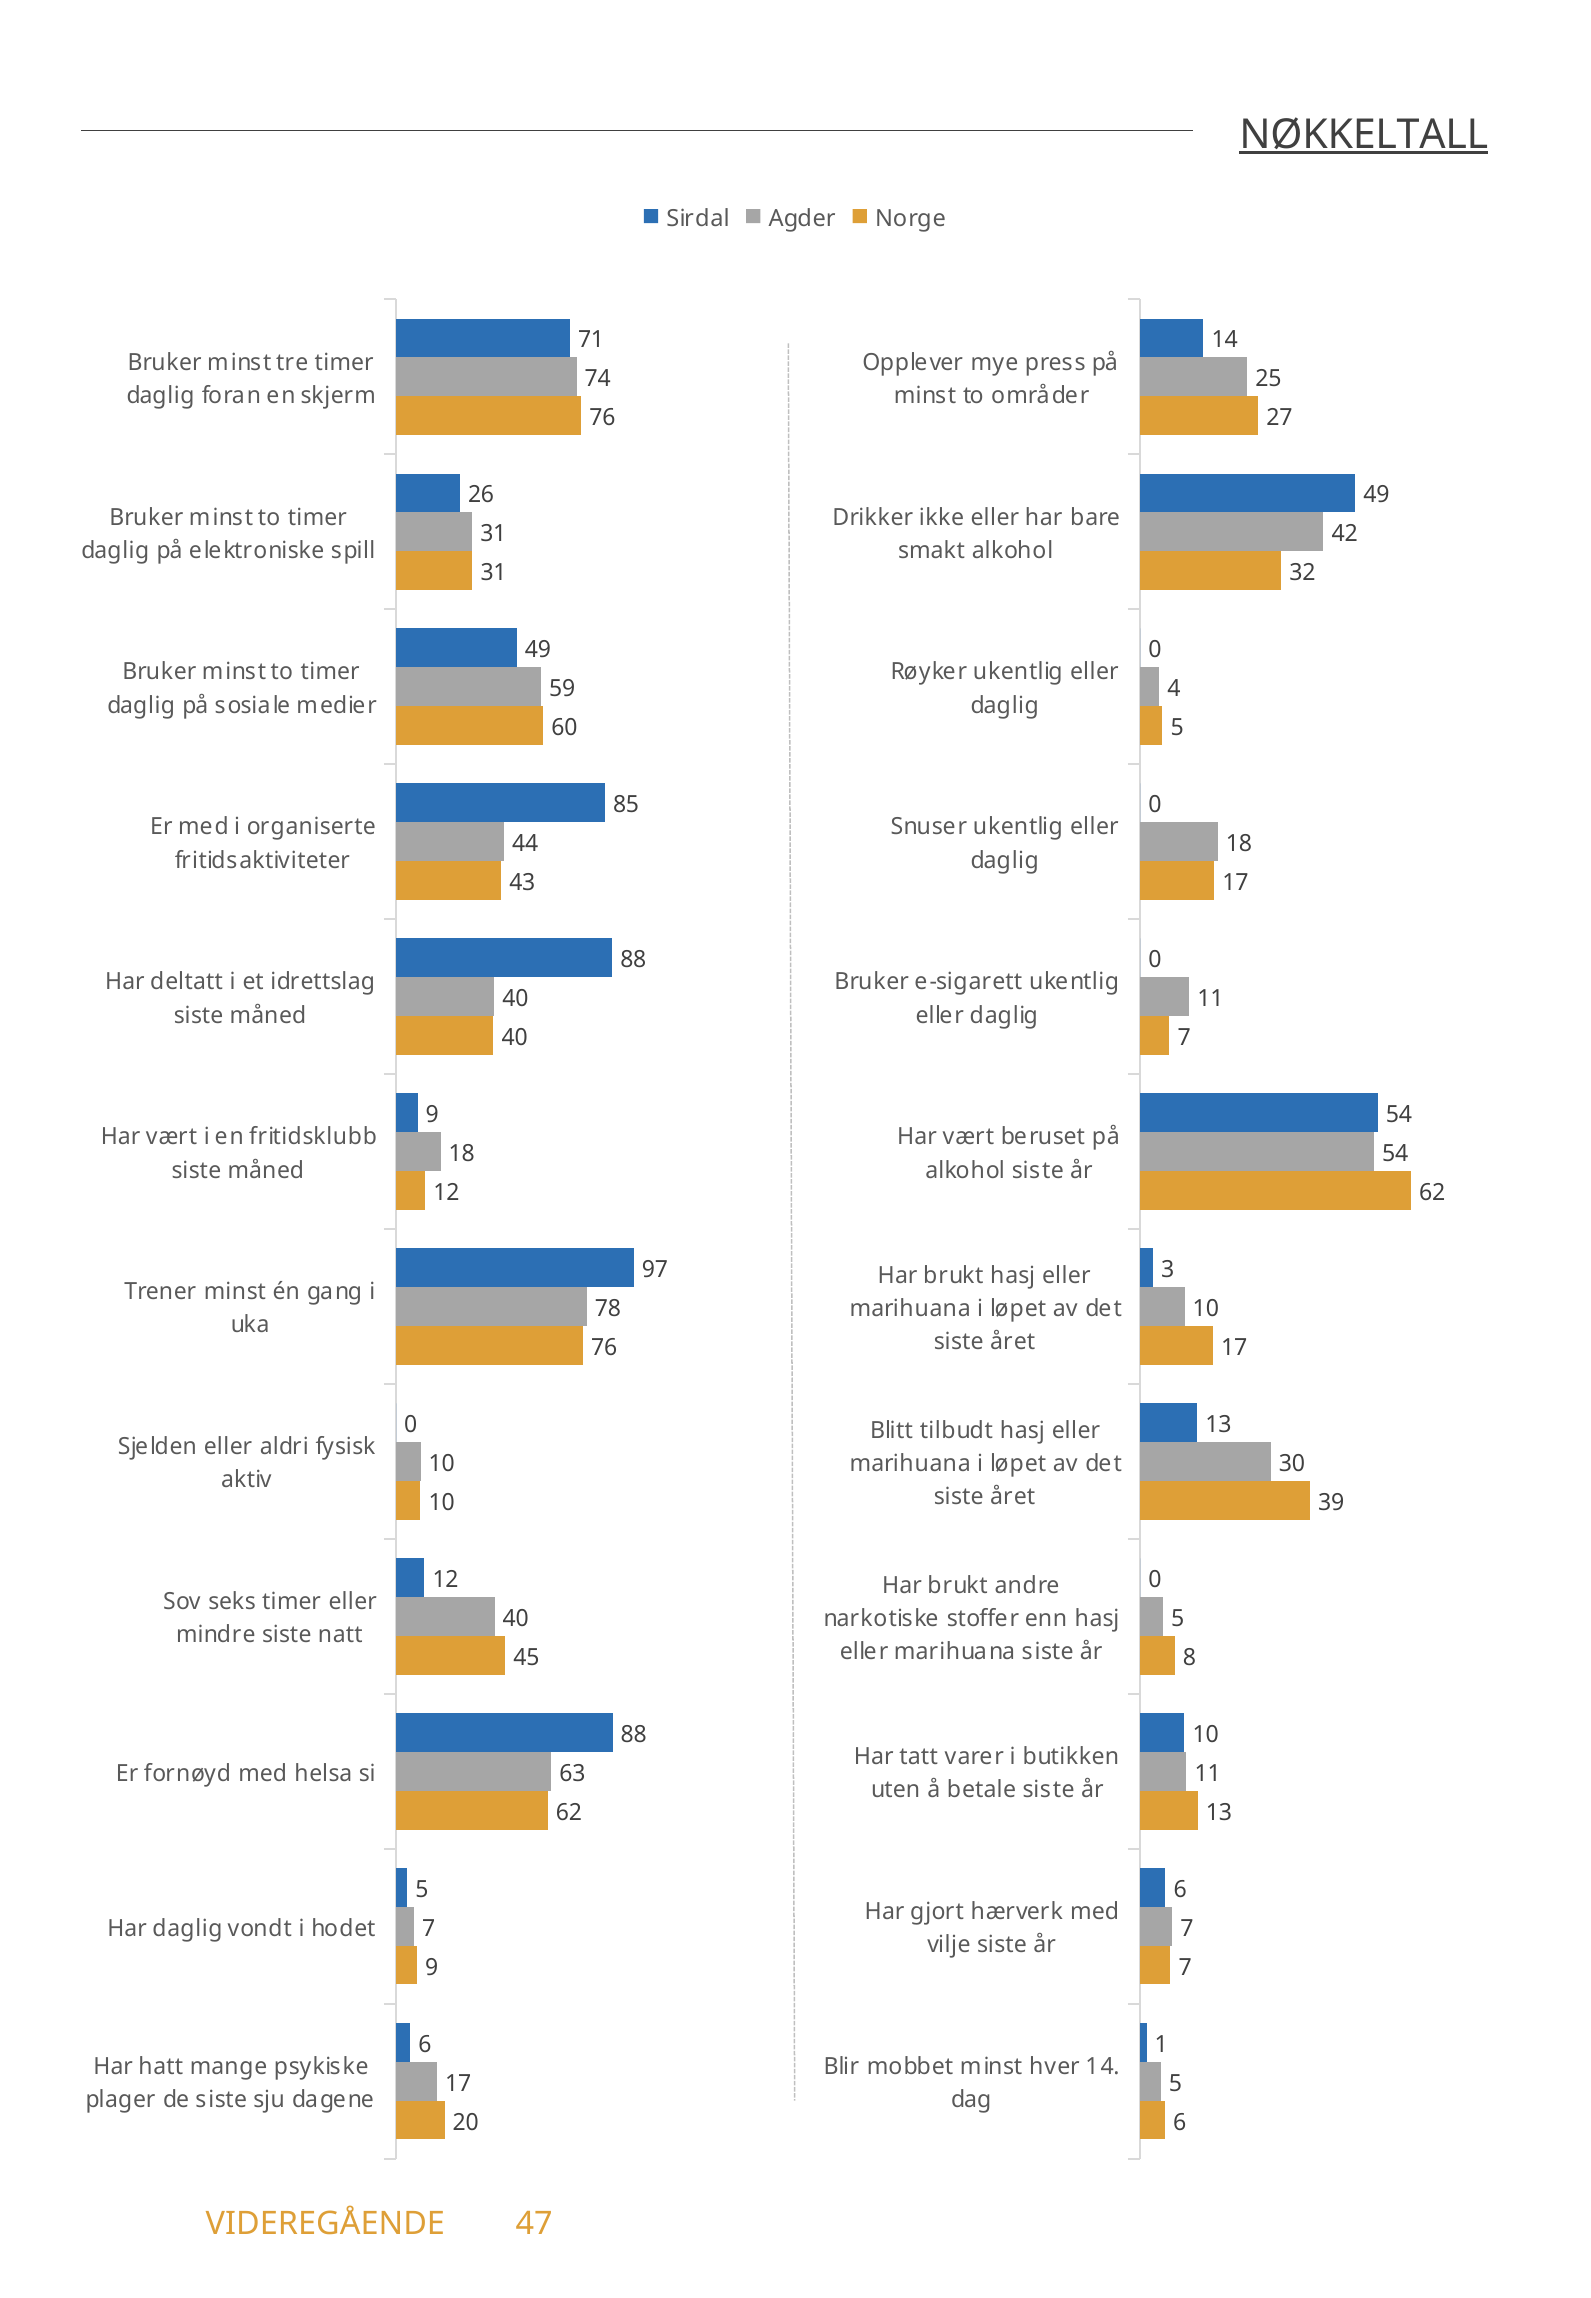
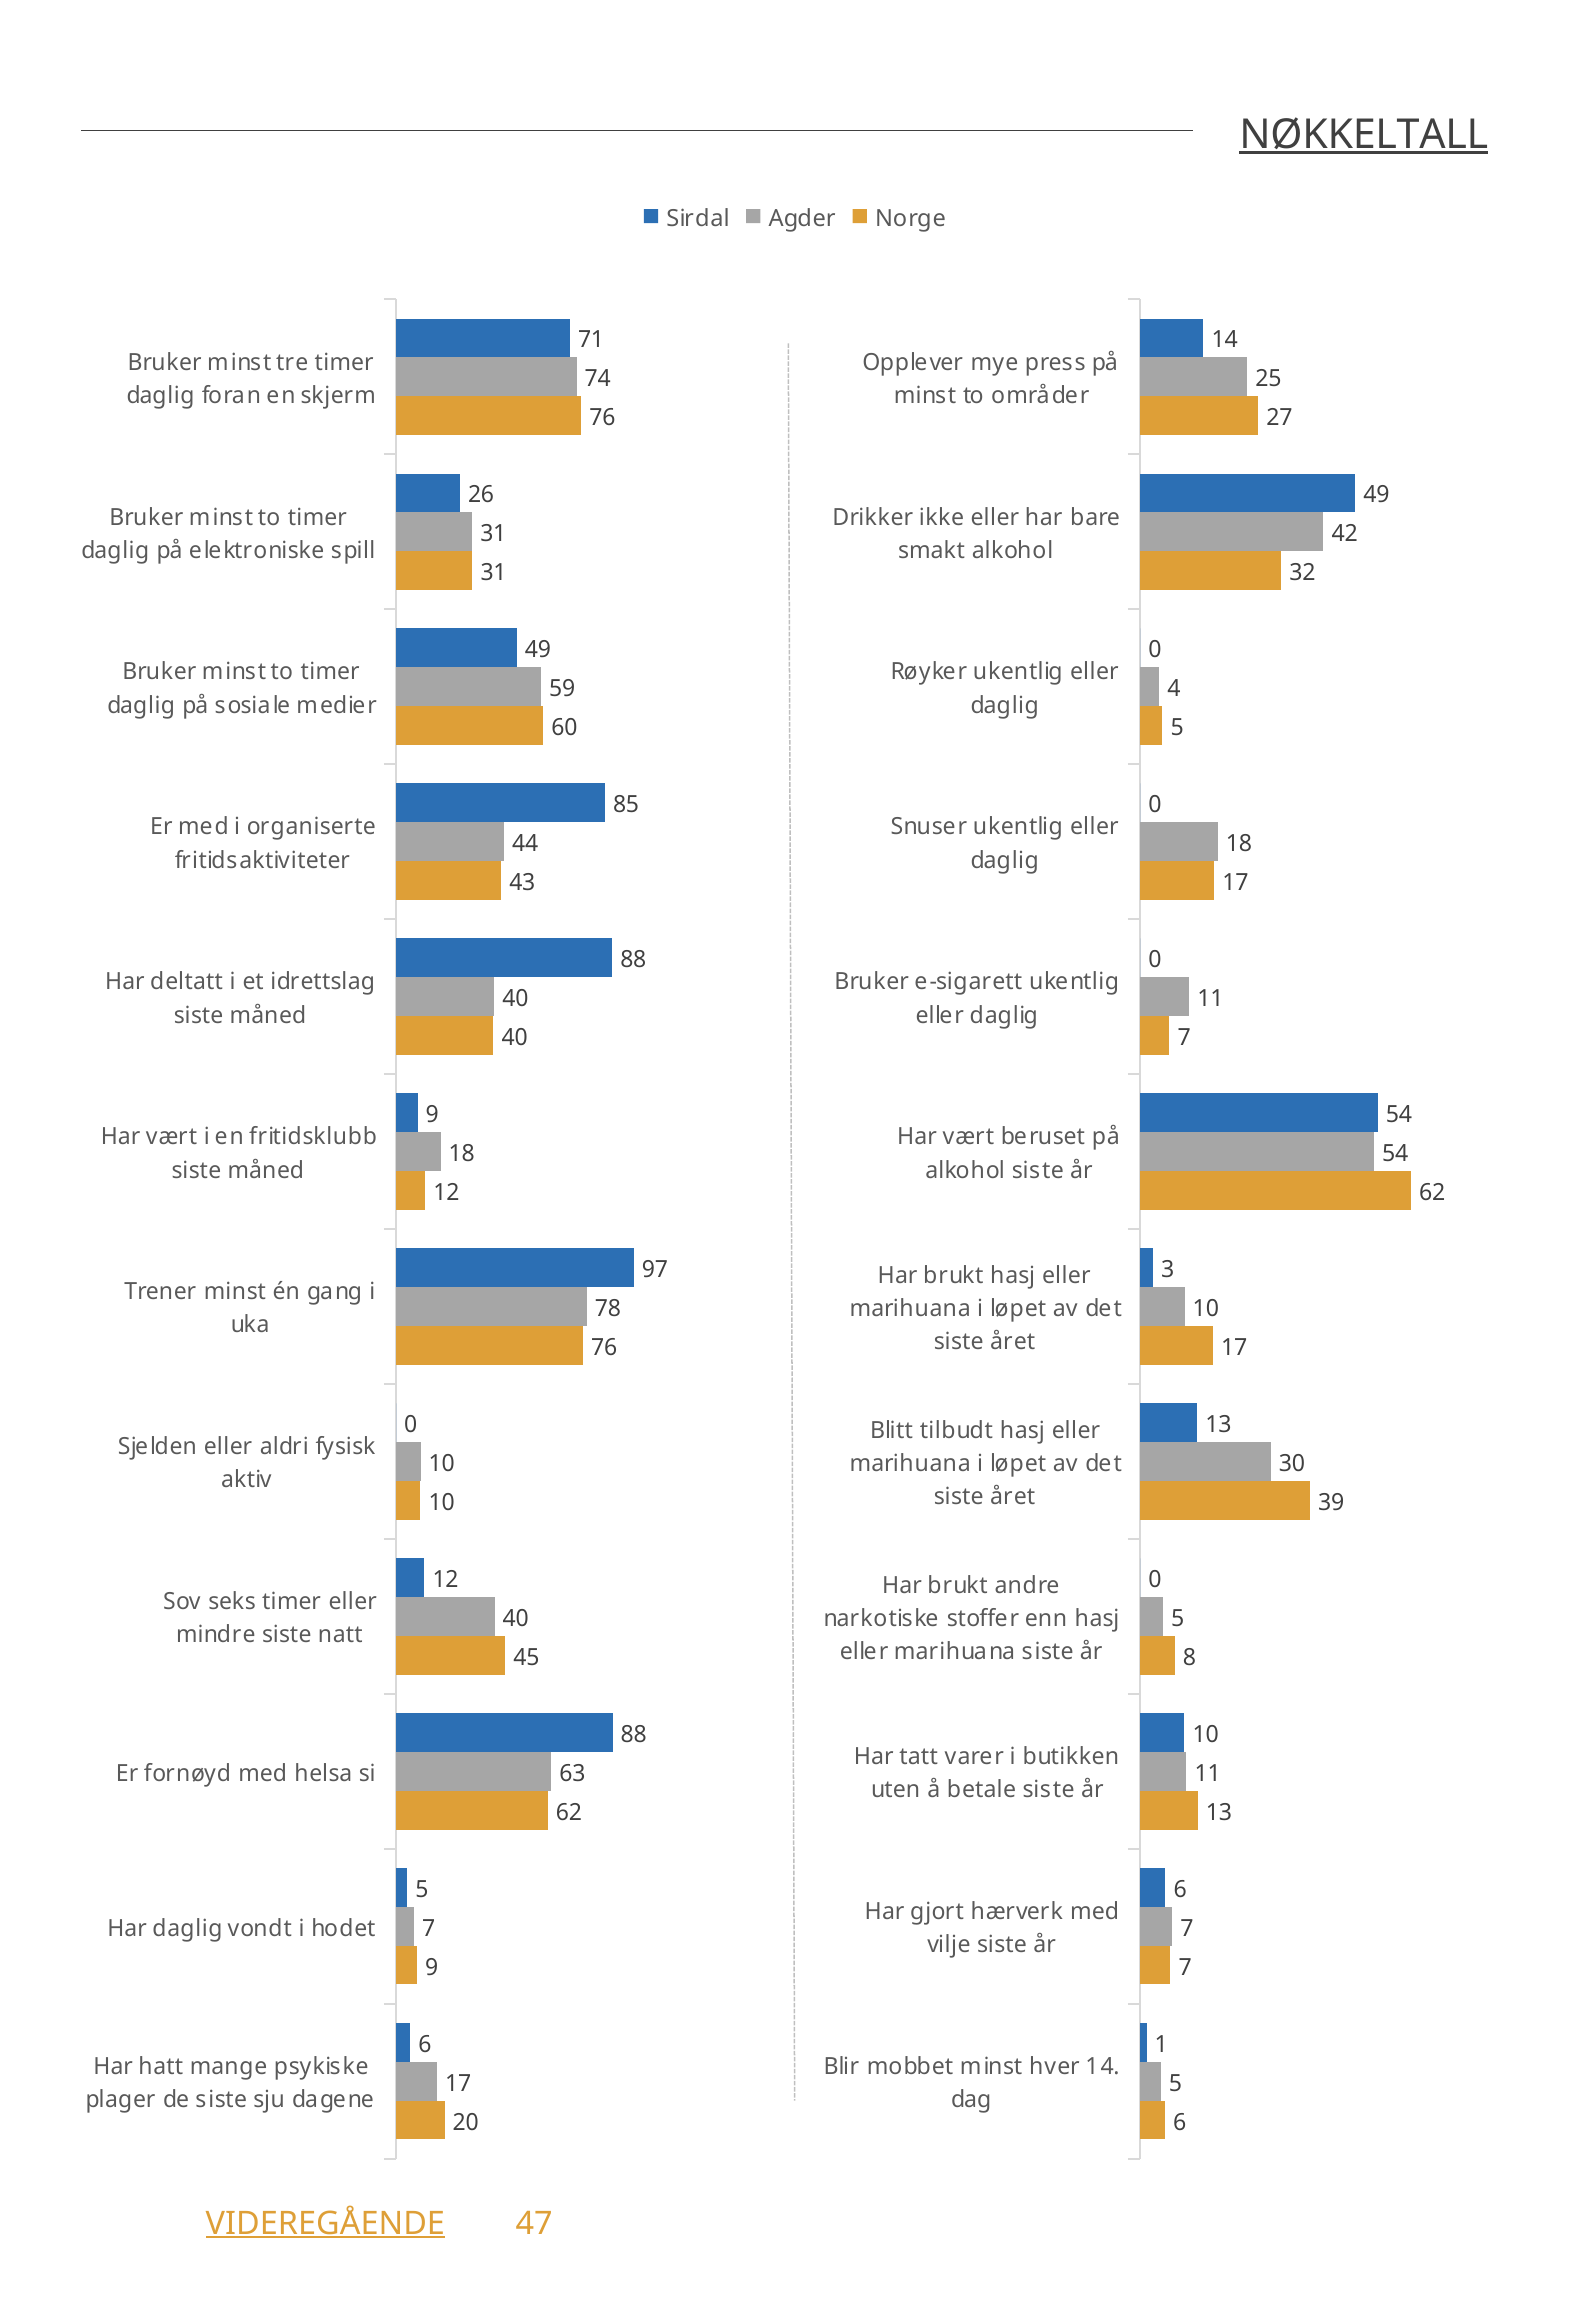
VIDEREGÅENDE underline: none -> present (325, 2223)
